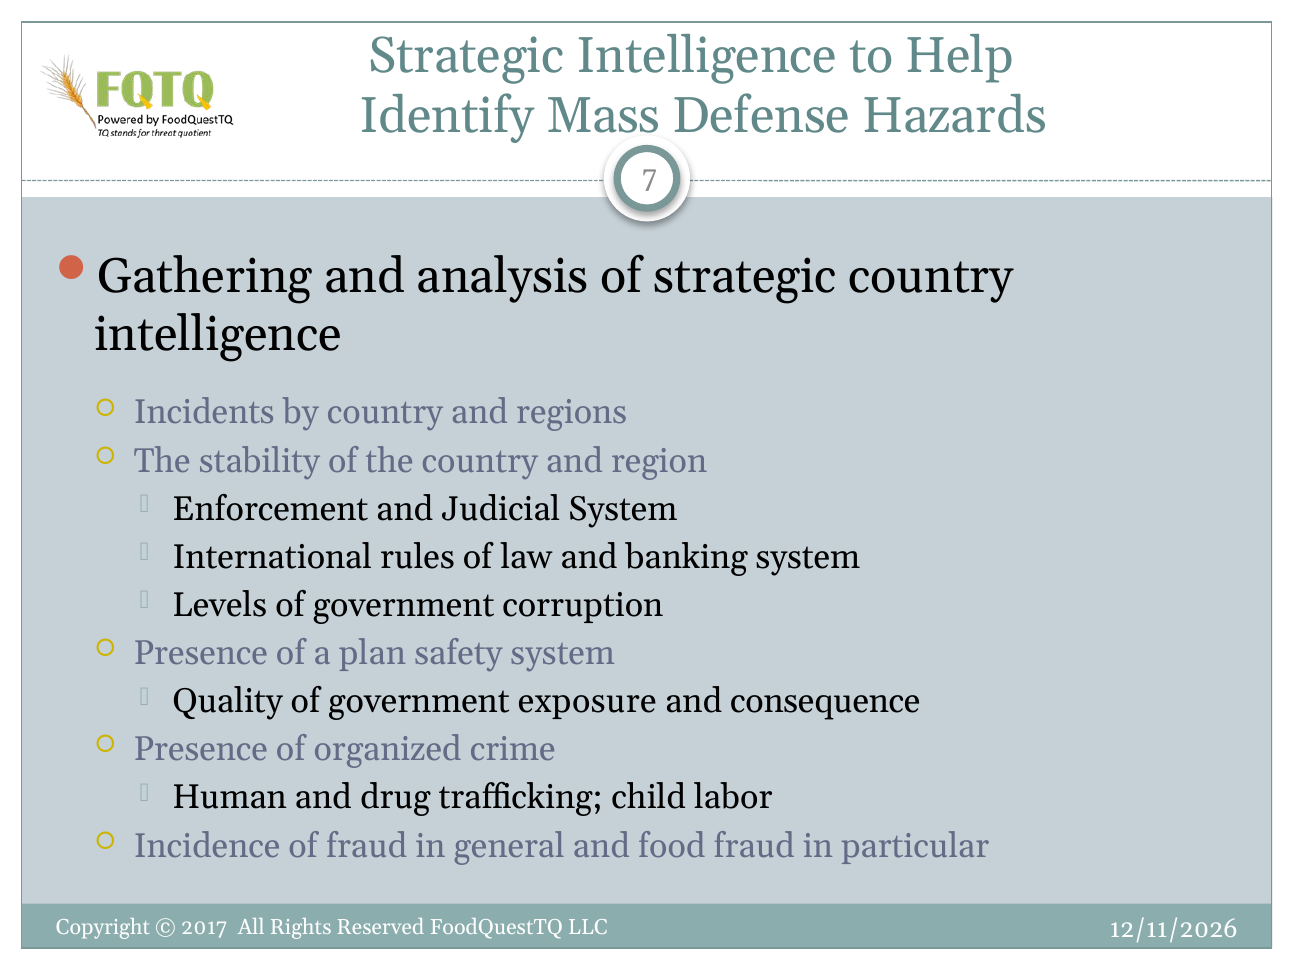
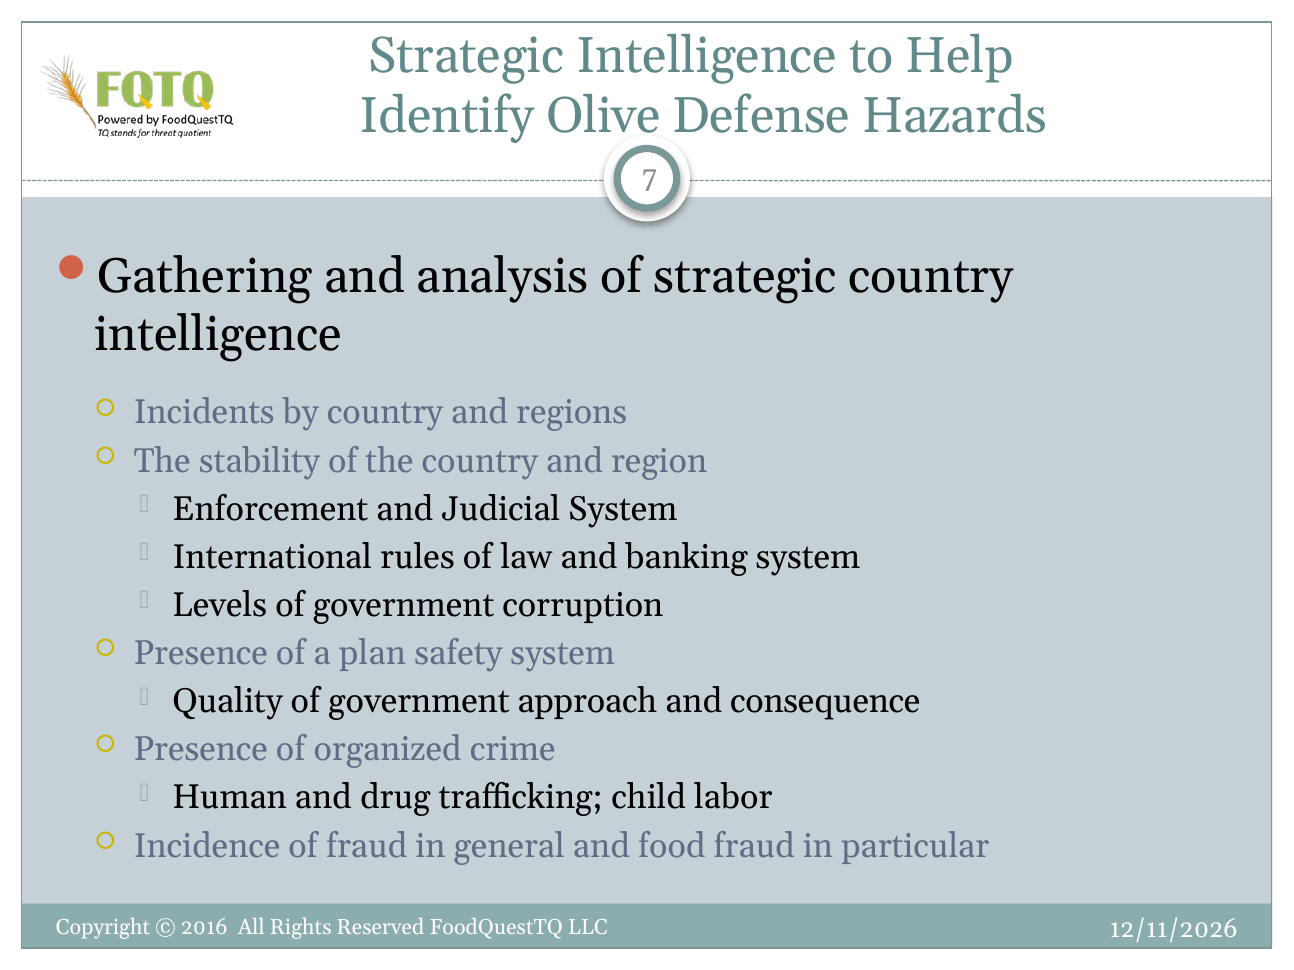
Mass: Mass -> Olive (604, 116)
exposure: exposure -> approach (587, 702)
2017: 2017 -> 2016 (204, 928)
